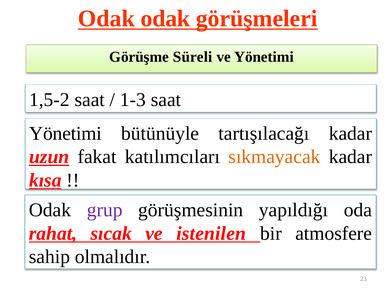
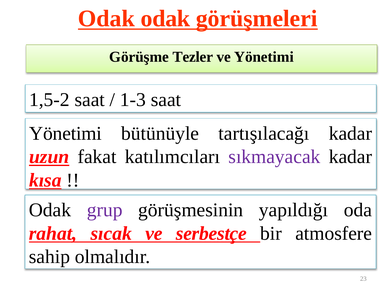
Süreli: Süreli -> Tezler (193, 57)
sıkmayacak colour: orange -> purple (274, 157)
istenilen: istenilen -> serbestçe (211, 234)
